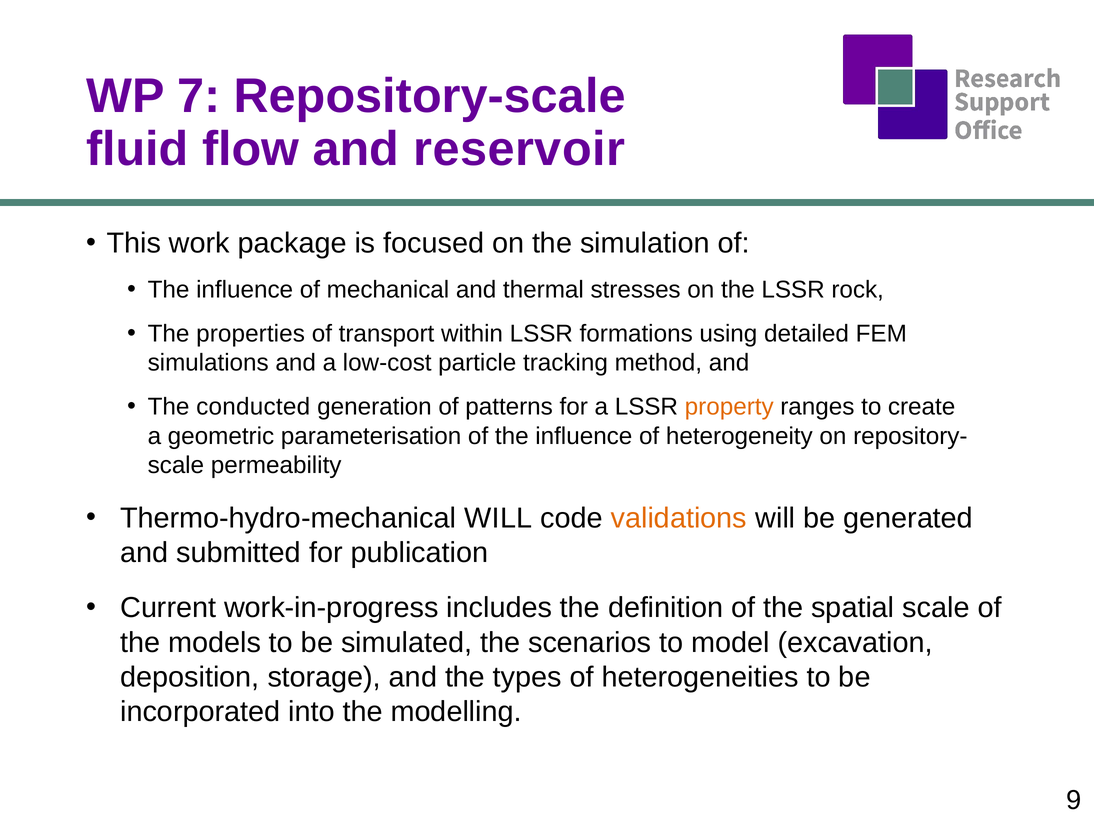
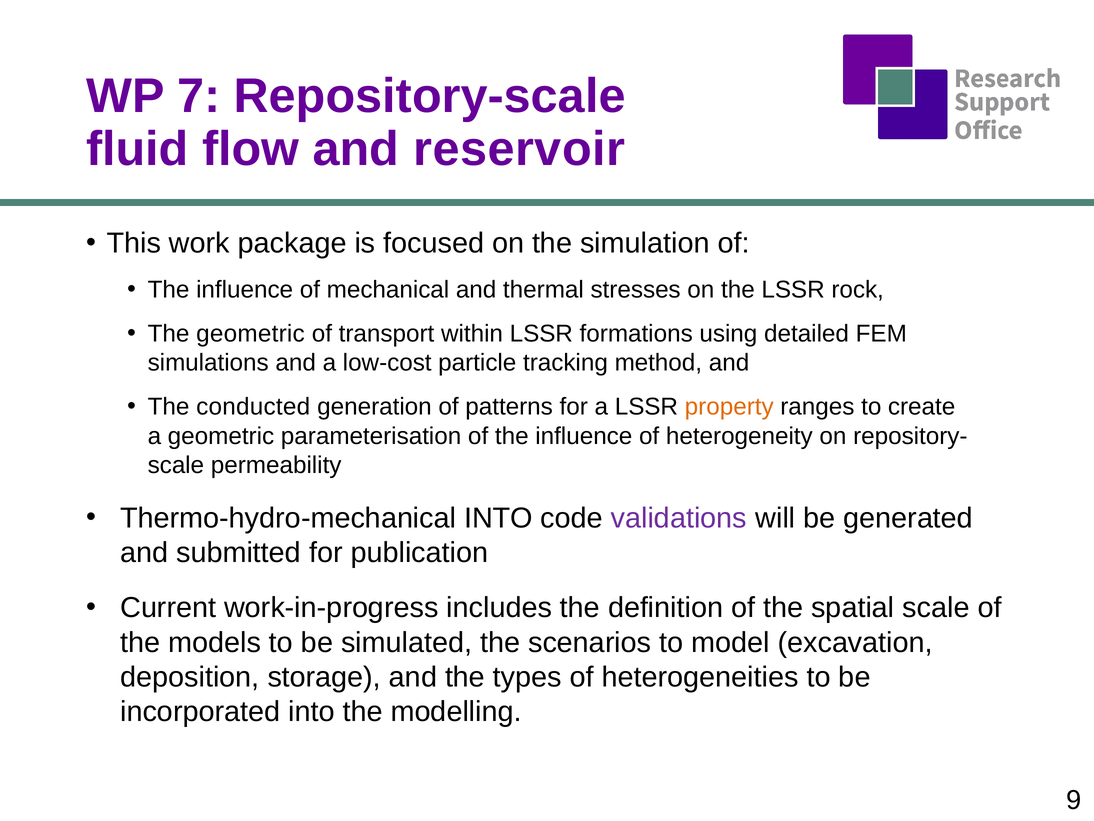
The properties: properties -> geometric (250, 334)
Thermo-hydro-mechanical WILL: WILL -> INTO (498, 518)
validations colour: orange -> purple (679, 518)
